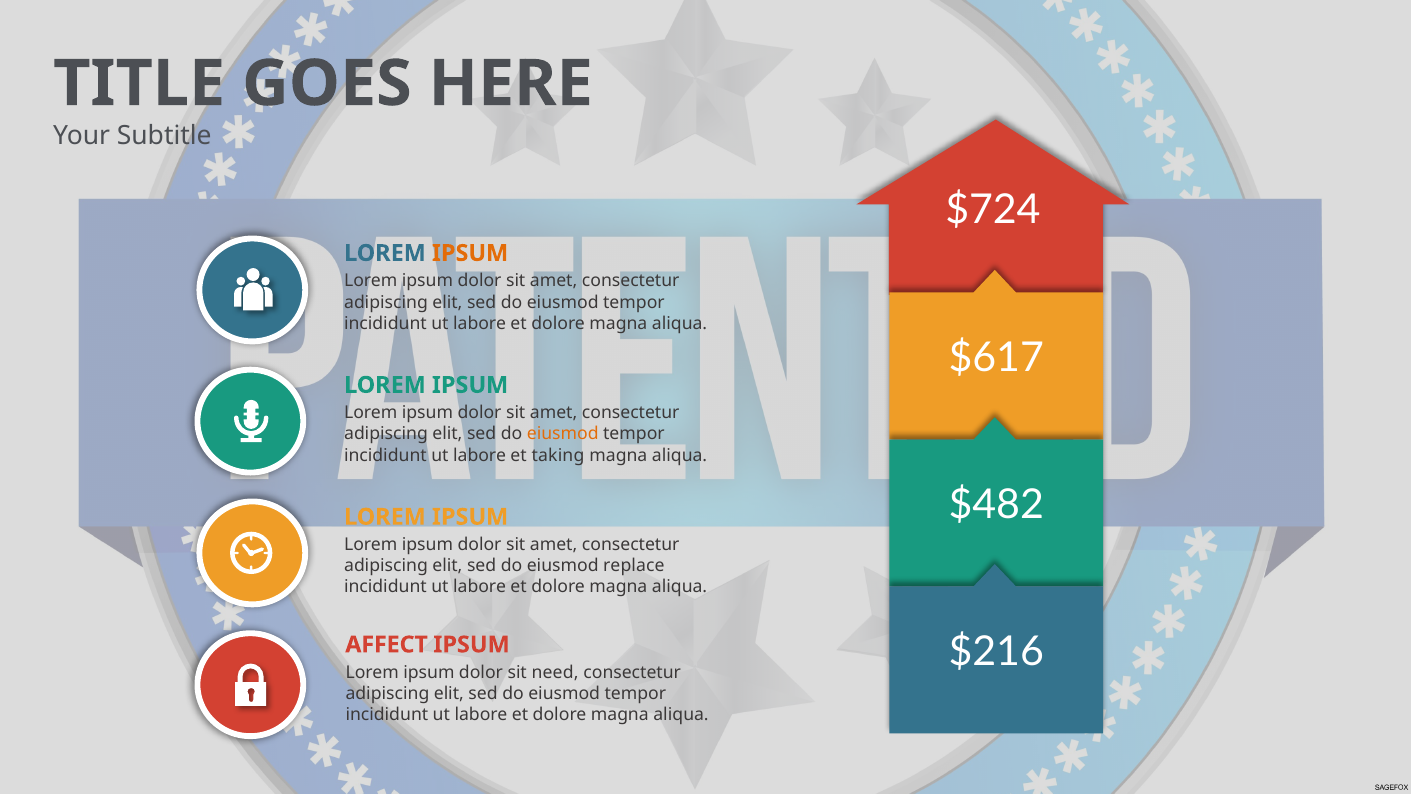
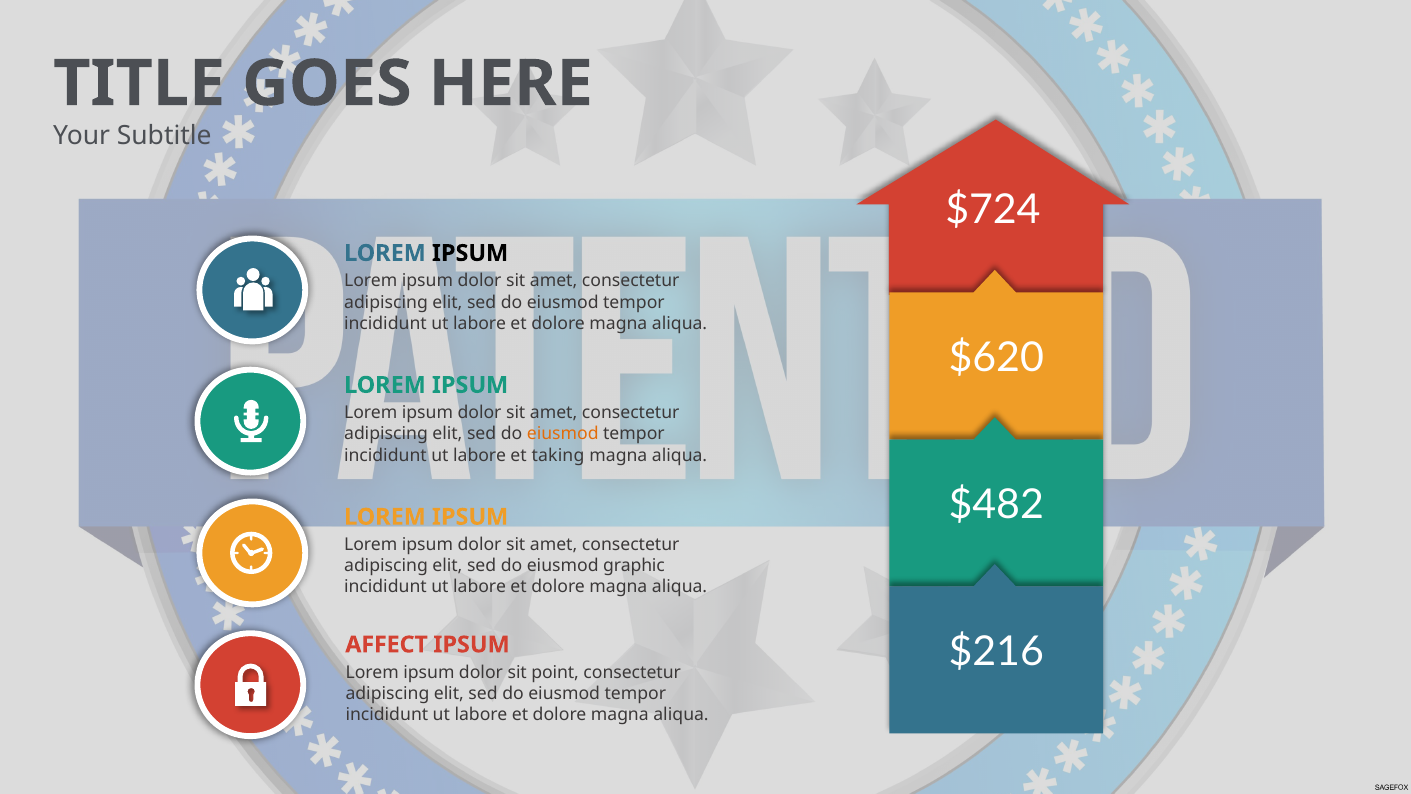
IPSUM colour: orange -> black (470, 253)
$617: $617 -> $620 (996, 357)
replace: replace -> graphic (634, 566)
need: need -> point (555, 672)
